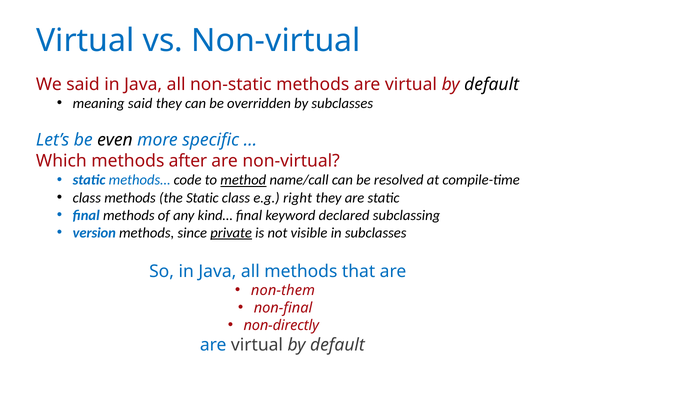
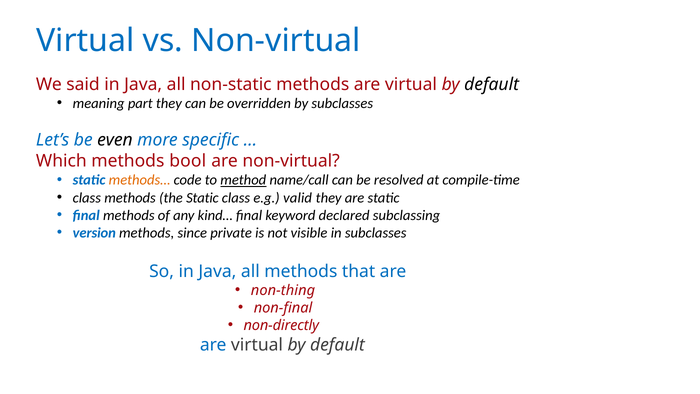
meaning said: said -> part (140, 103)
after: after -> bool (188, 161)
methods… colour: blue -> orange (140, 180)
right: right -> valid (298, 198)
private underline: present -> none (231, 233)
non-them: non-them -> non-thing (283, 290)
